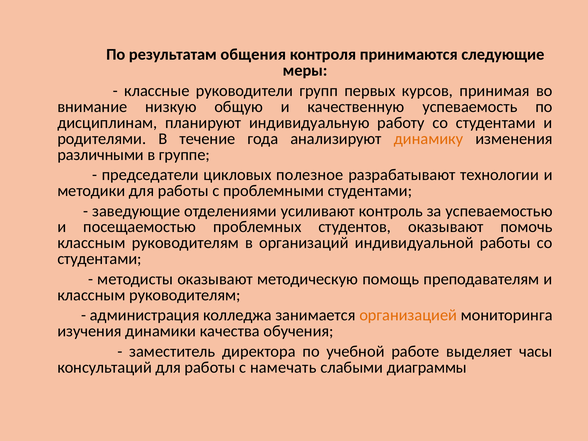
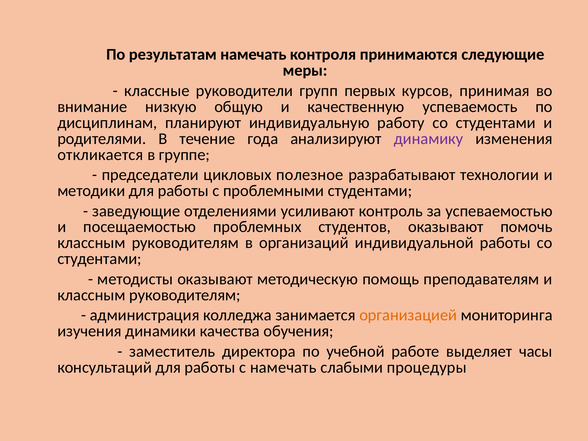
результатам общения: общения -> намечать (253, 54)
динамику colour: orange -> purple (429, 139)
различными: различными -> откликается (100, 155)
диаграммы: диаграммы -> процедуры (427, 367)
